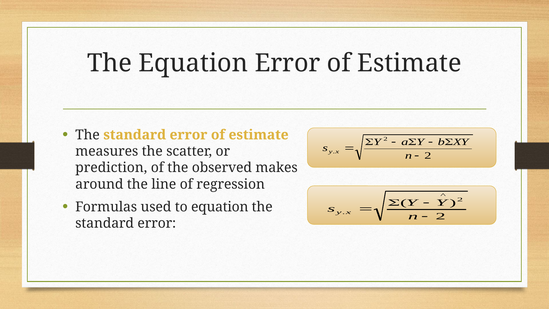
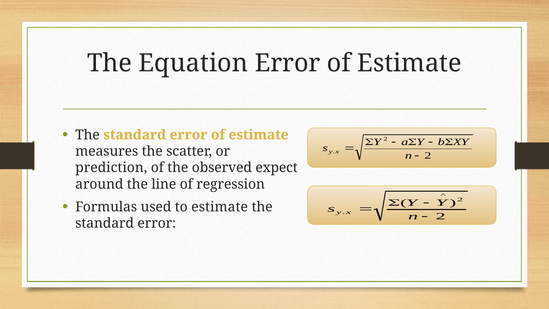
makes: makes -> expect (277, 168)
to equation: equation -> estimate (220, 207)
